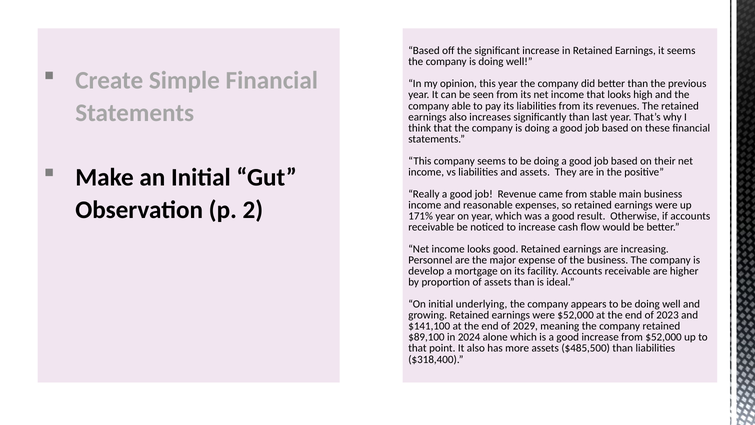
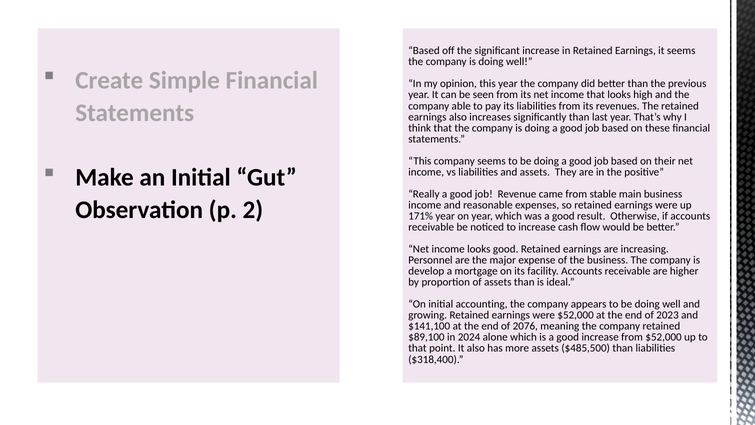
underlying: underlying -> accounting (482, 304)
2029: 2029 -> 2076 (525, 326)
